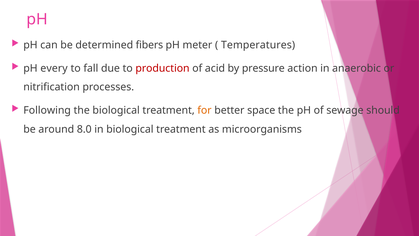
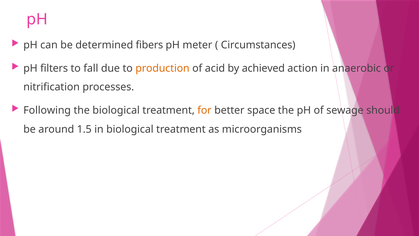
Temperatures: Temperatures -> Circumstances (258, 45)
every: every -> filters (54, 68)
production colour: red -> orange (162, 68)
pressure: pressure -> achieved (263, 68)
8.0: 8.0 -> 1.5 (84, 129)
